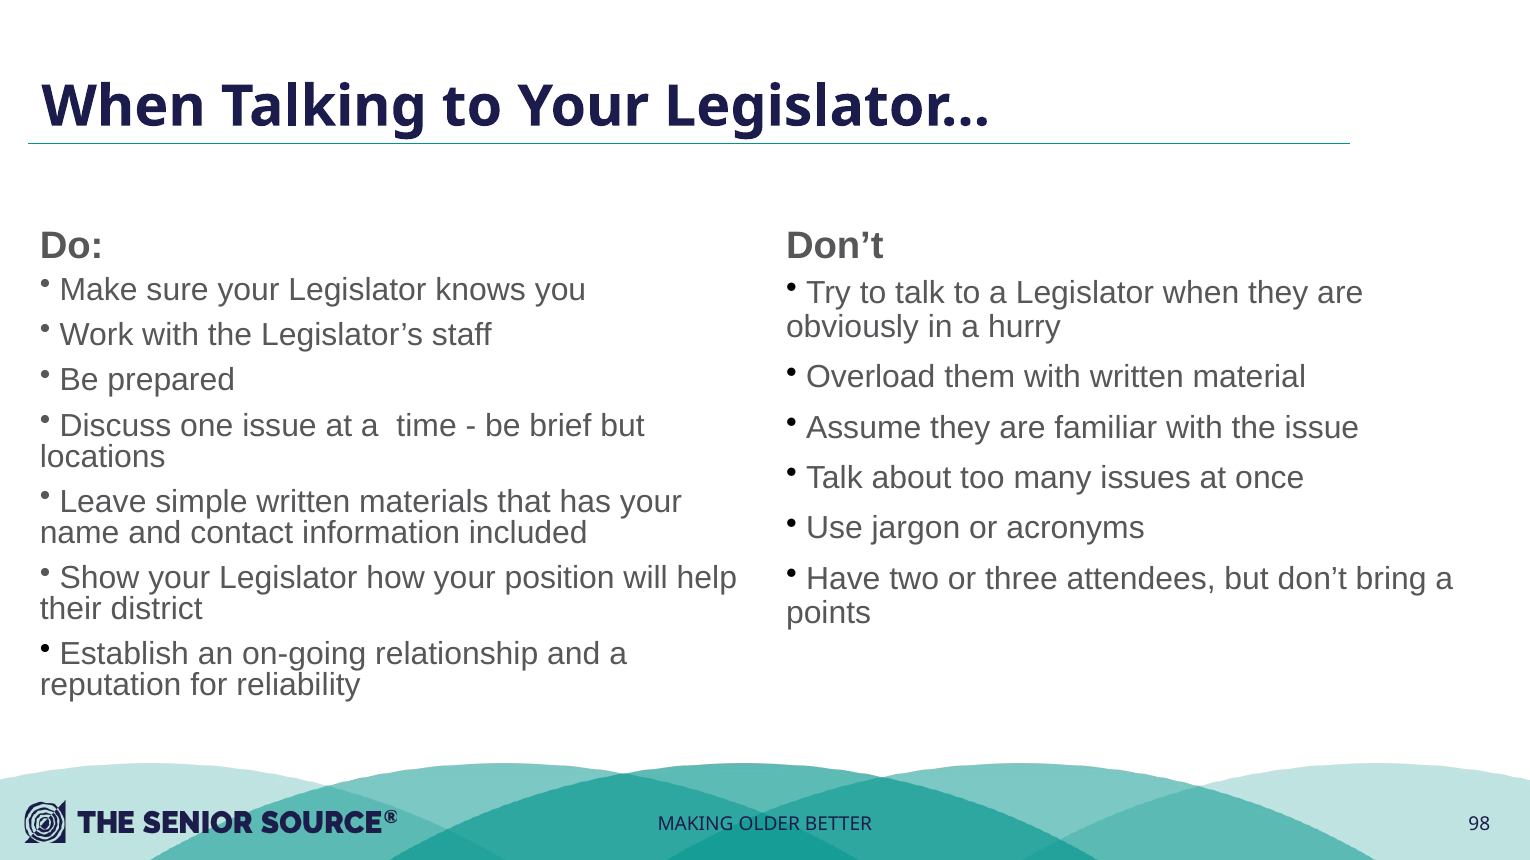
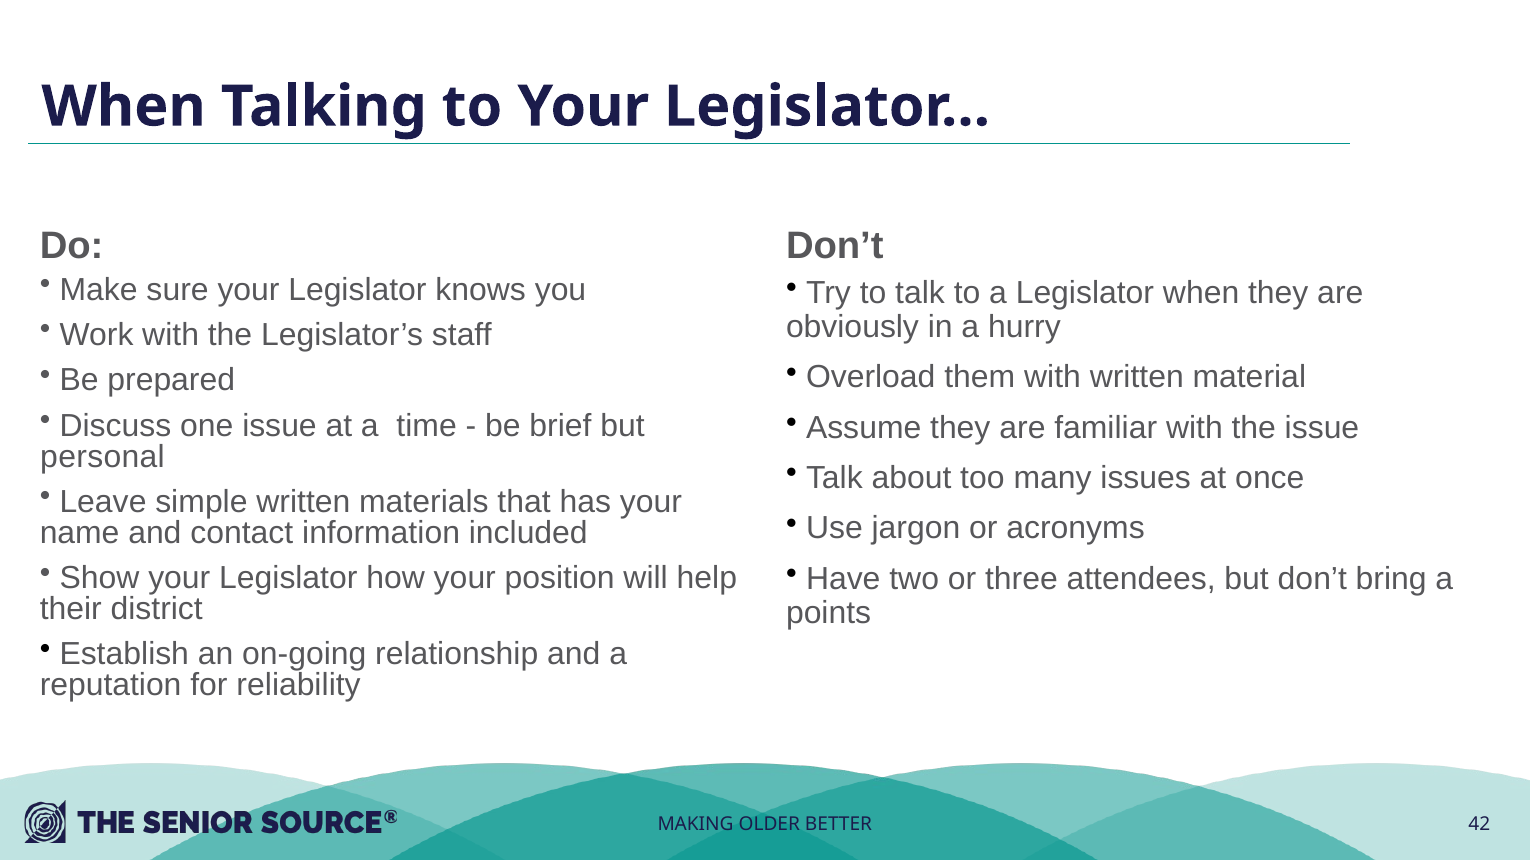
locations: locations -> personal (103, 457)
98: 98 -> 42 (1479, 824)
